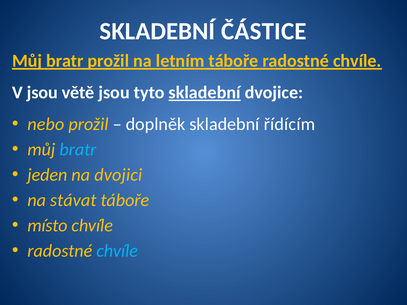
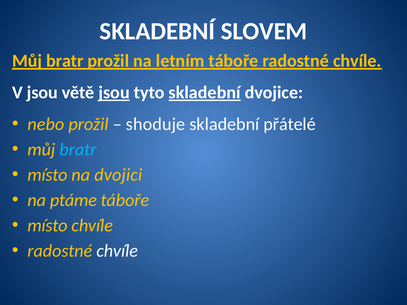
ČÁSTICE: ČÁSTICE -> SLOVEM (264, 31)
jsou underline: none -> present (114, 93)
doplněk: doplněk -> shoduje (156, 124)
řídícím: řídícím -> přátelé (290, 124)
jeden: jeden -> místo (47, 175)
stávat: stávat -> ptáme (73, 200)
chvíle colour: light blue -> white (117, 251)
